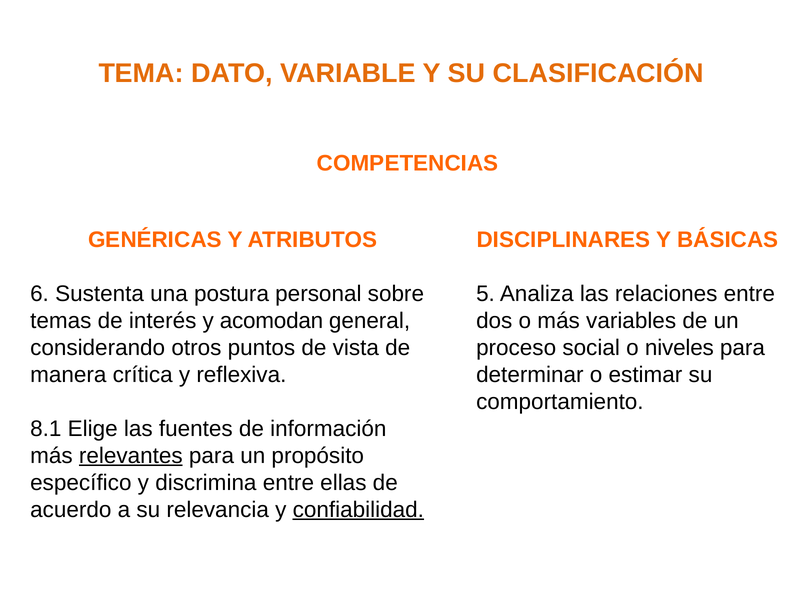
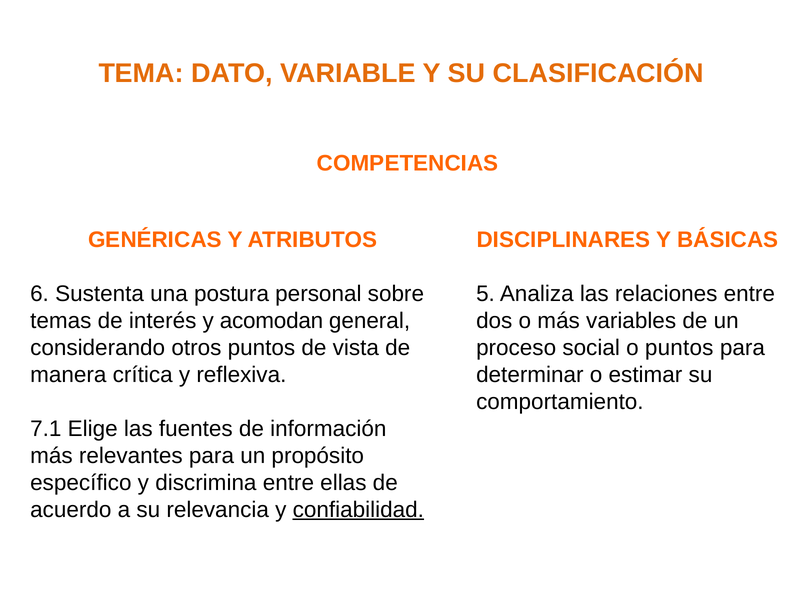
o niveles: niveles -> puntos (679, 348)
8.1: 8.1 -> 7.1 (46, 428)
relevantes underline: present -> none (131, 455)
